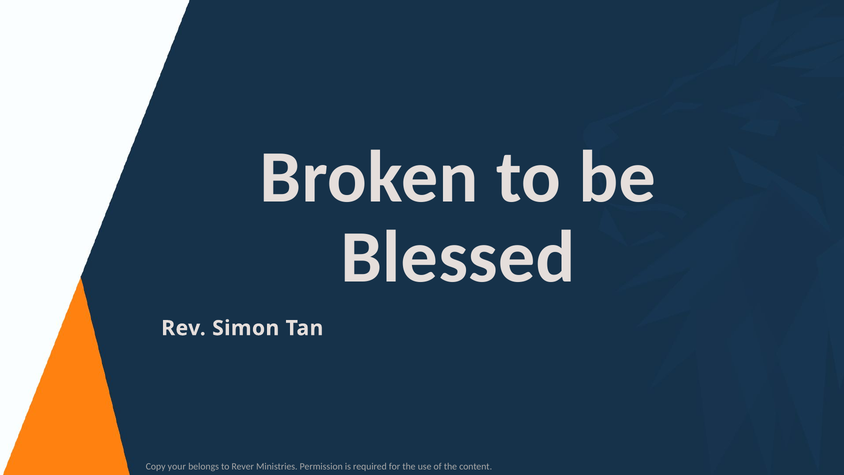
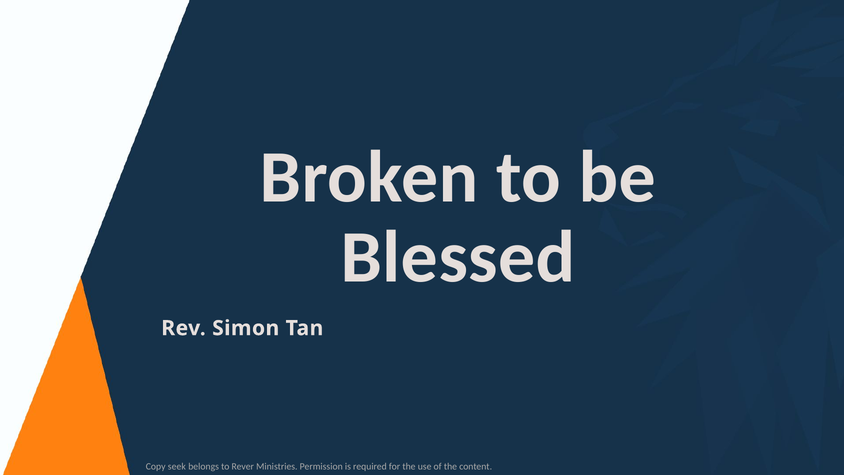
your: your -> seek (177, 466)
